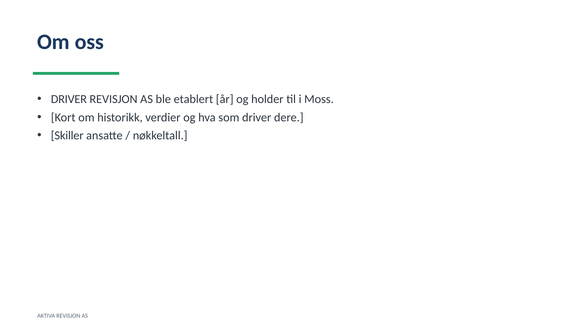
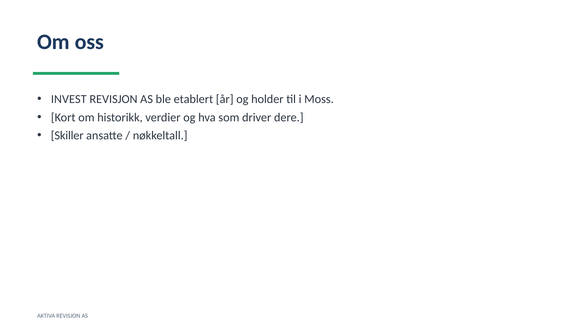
DRIVER: DRIVER -> INVEST (69, 99)
